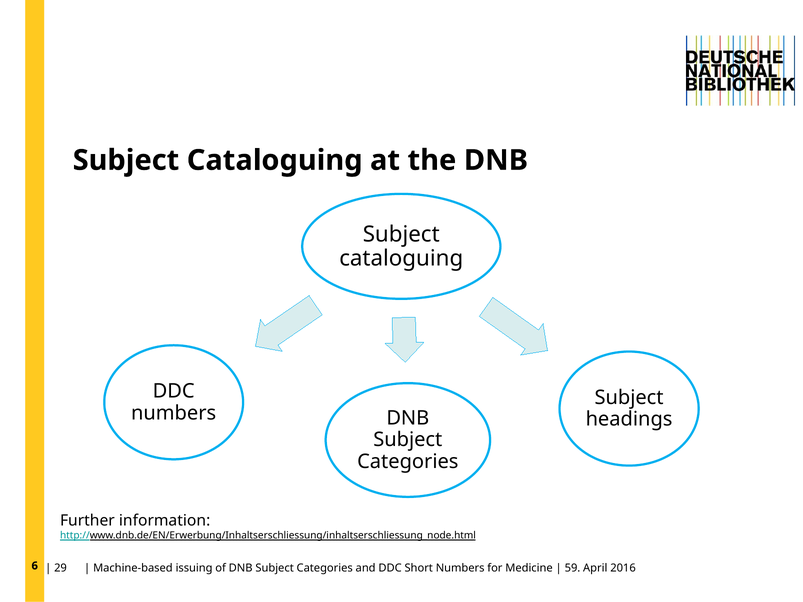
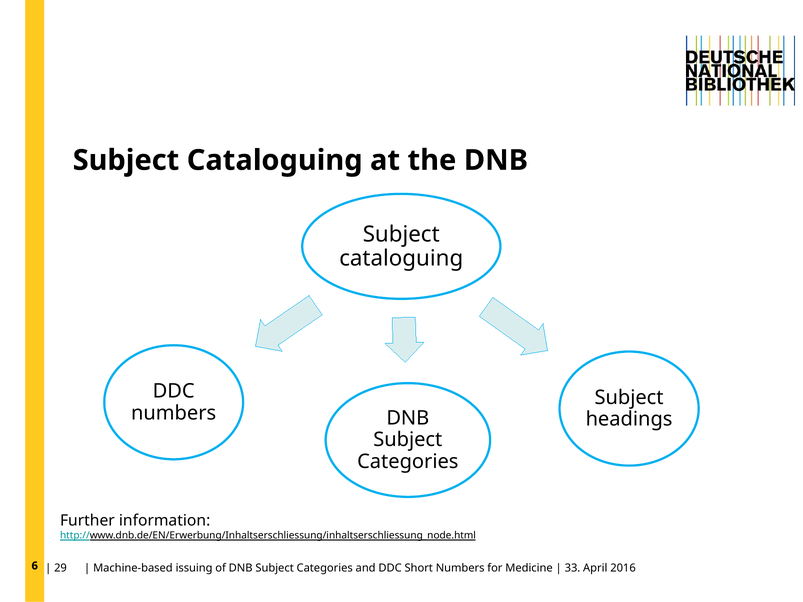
59: 59 -> 33 (573, 568)
